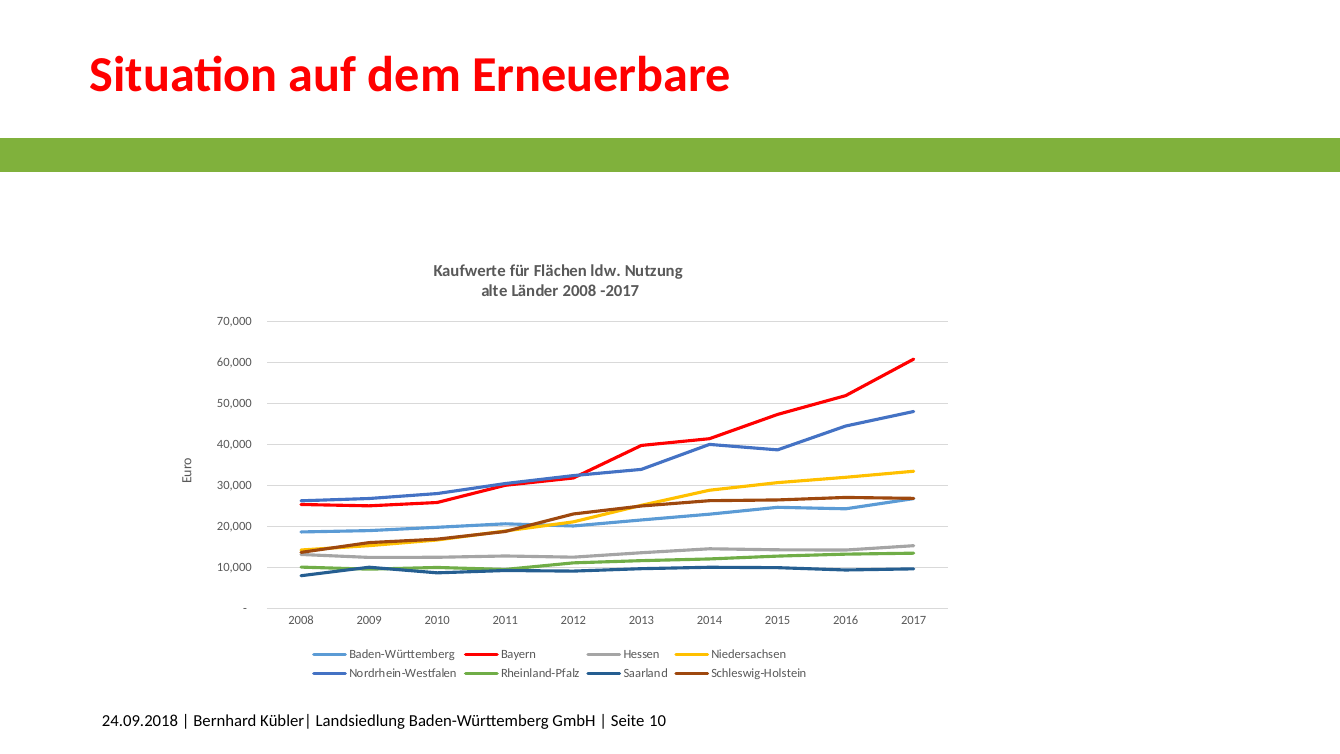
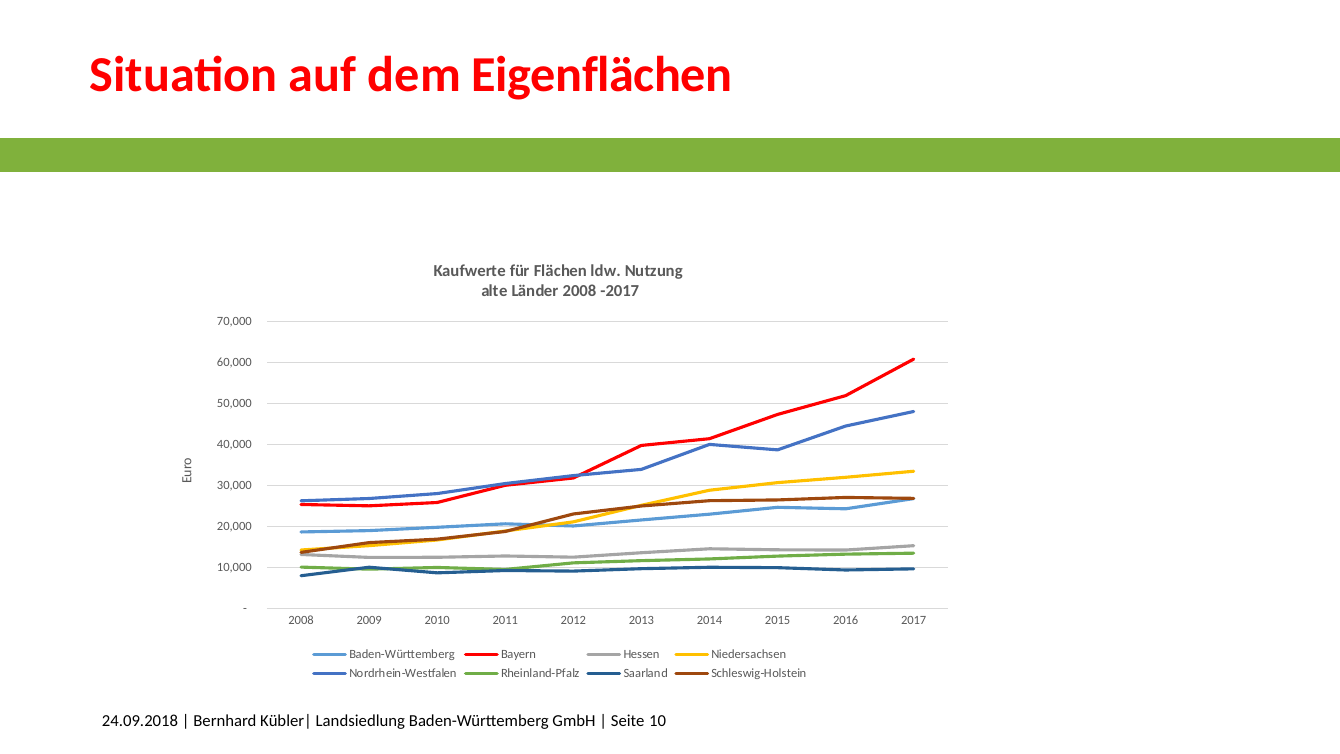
Erneuerbare: Erneuerbare -> Eigenflächen (602, 75)
